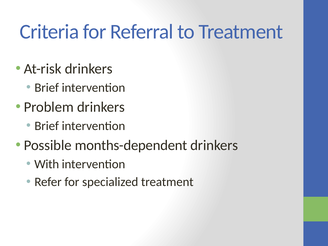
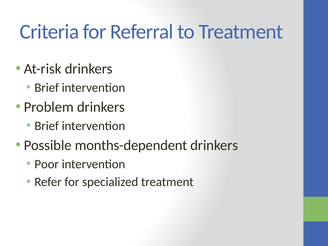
With: With -> Poor (47, 164)
